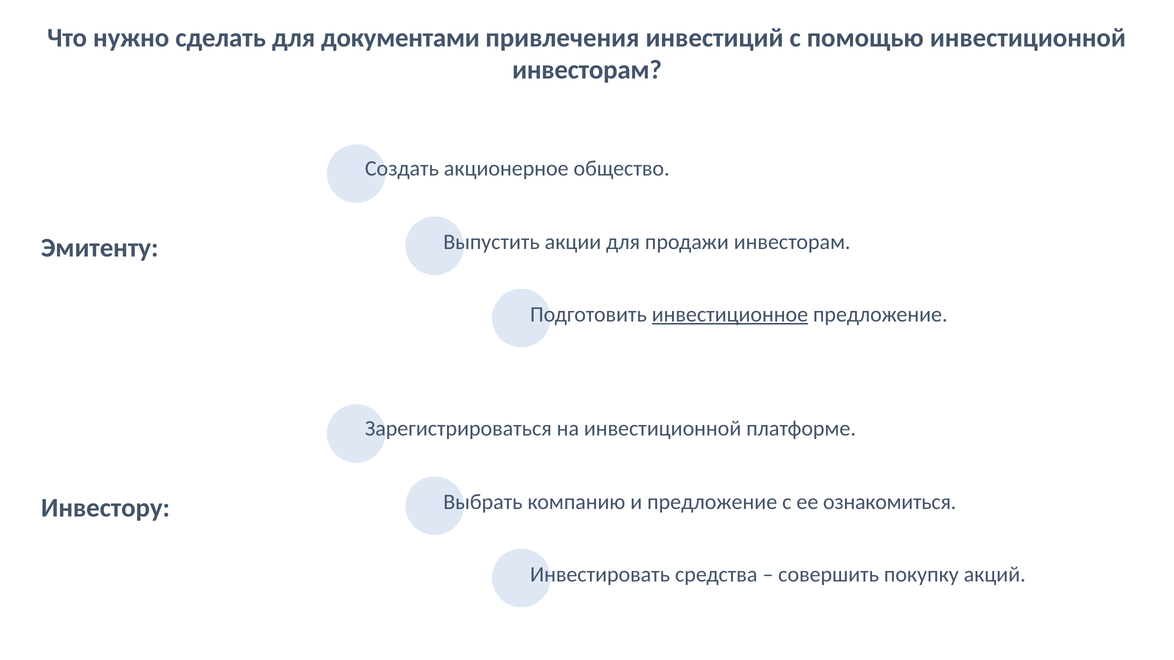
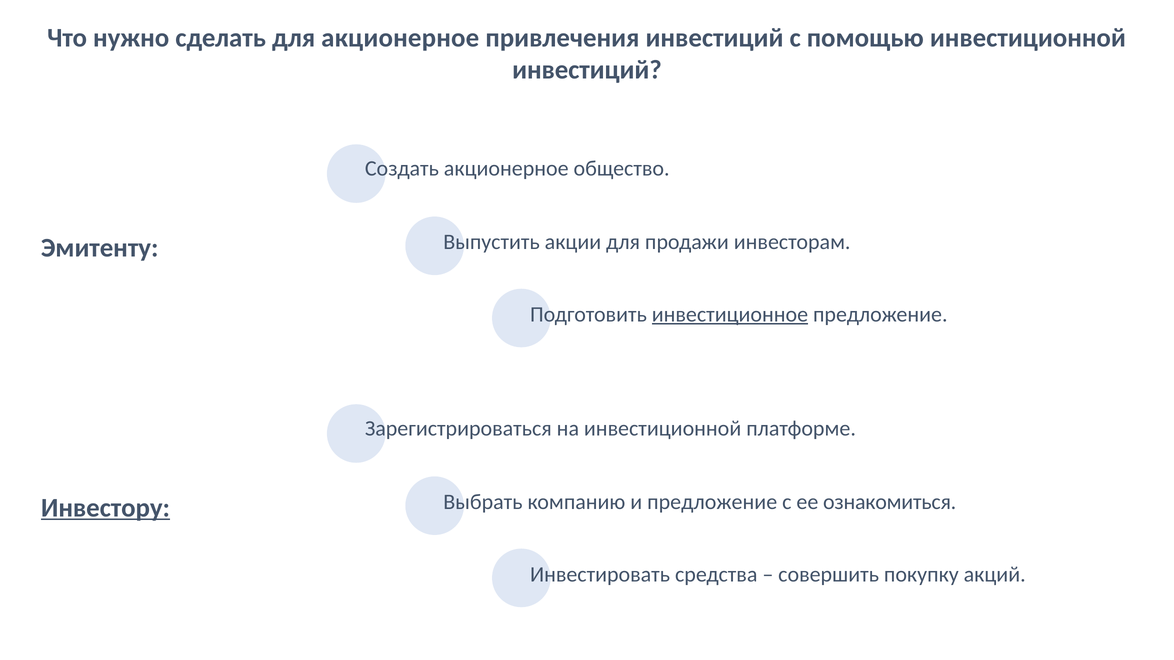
для документами: документами -> акционерное (400, 38)
инвесторам: инвесторам -> инвестиций (587, 70)
Инвестору underline: none -> present (105, 508)
